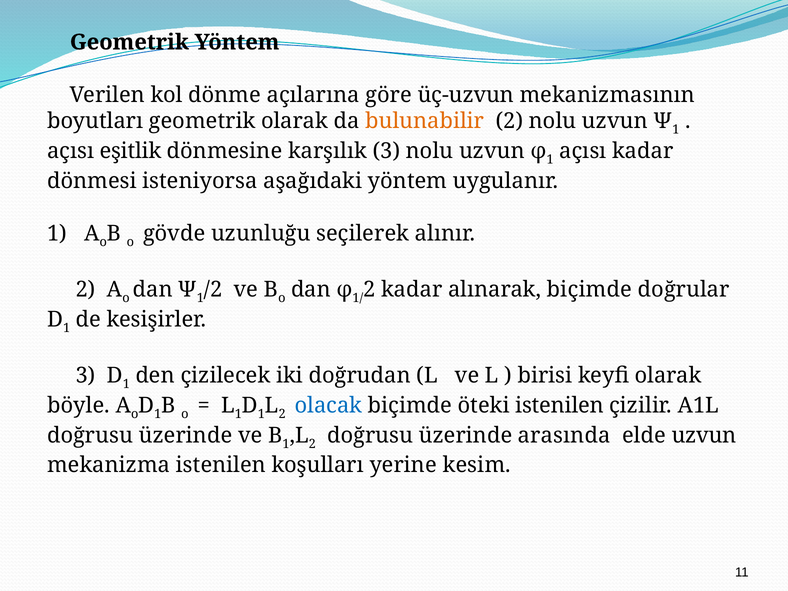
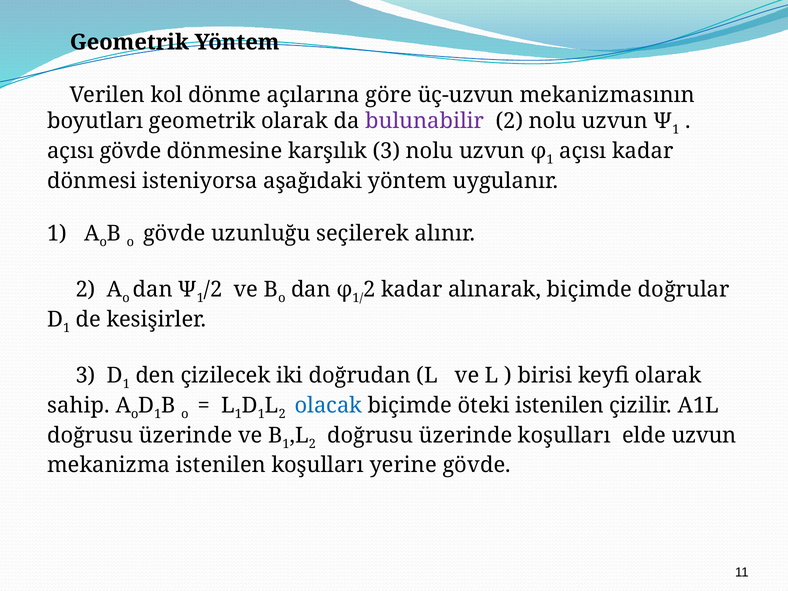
bulunabilir colour: orange -> purple (425, 121)
açısı eşitlik: eşitlik -> gövde (131, 151)
böyle: böyle -> sahip (78, 405)
üzerinde arasında: arasında -> koşulları (564, 435)
yerine kesim: kesim -> gövde (477, 465)
